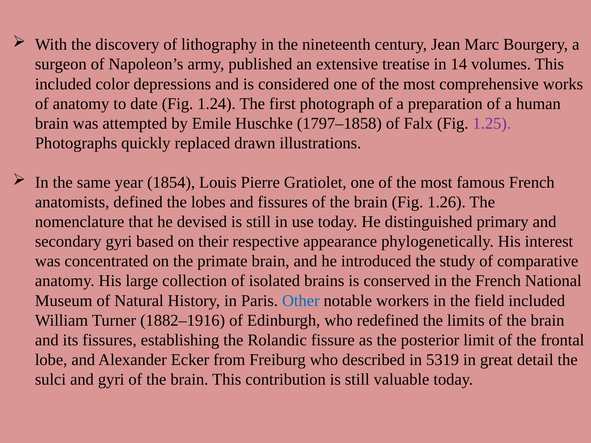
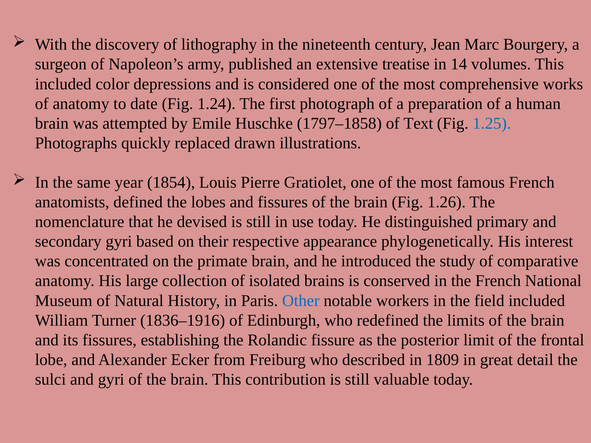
Falx: Falx -> Text (418, 123)
1.25 colour: purple -> blue (492, 123)
1882–1916: 1882–1916 -> 1836–1916 (183, 320)
5319: 5319 -> 1809 (443, 360)
